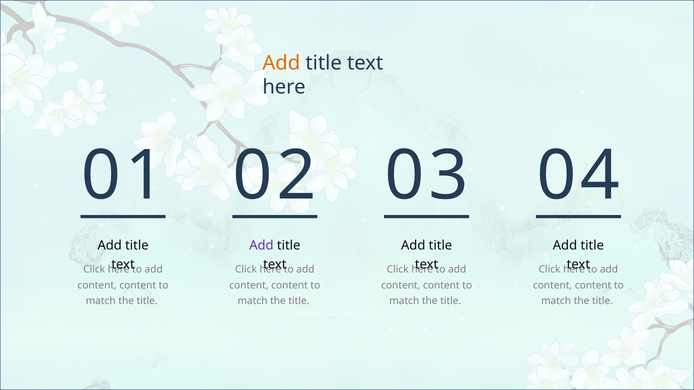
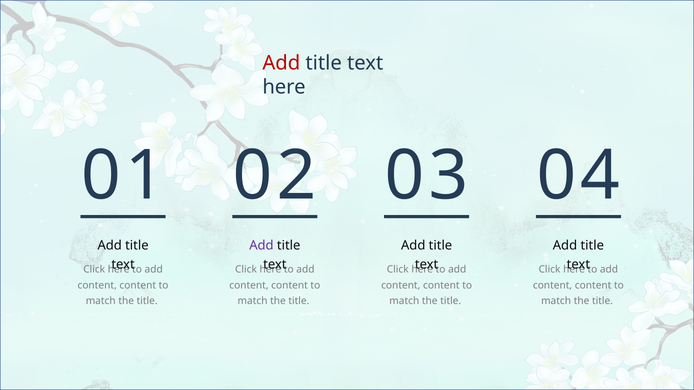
Add colour: orange -> red (281, 63)
